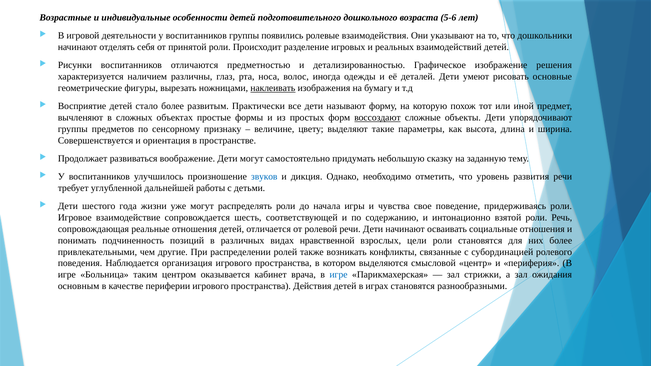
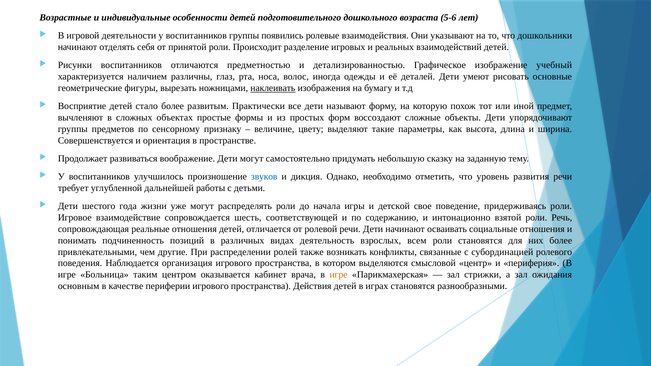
решения: решения -> учебный (554, 65)
воссоздают underline: present -> none (377, 118)
чувства: чувства -> детской (394, 206)
нравственной: нравственной -> деятельность (327, 241)
цели: цели -> всем (417, 241)
игре colour: blue -> orange (339, 275)
